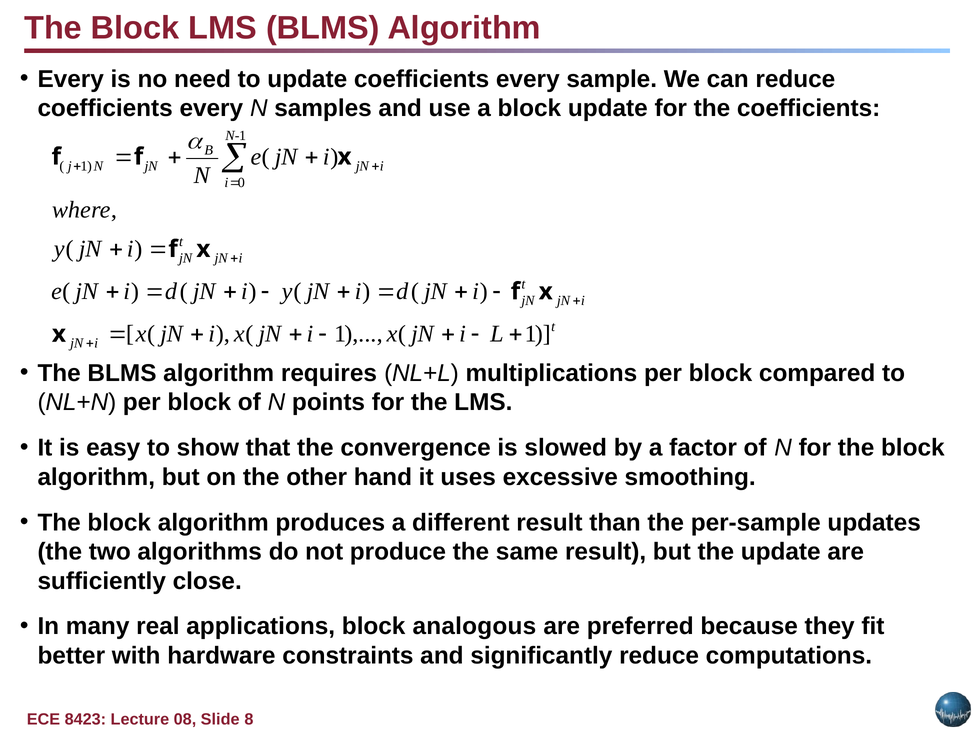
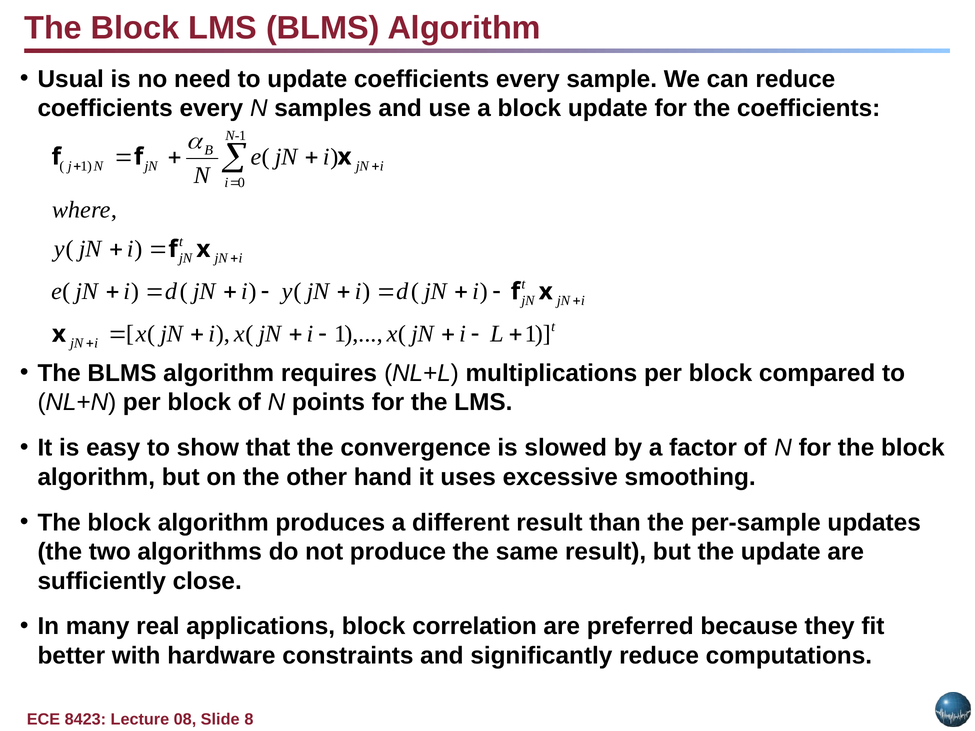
Every: Every -> Usual (71, 79)
analogous: analogous -> correlation (475, 627)
